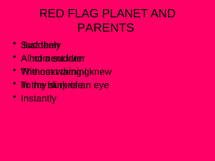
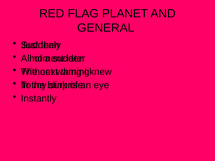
PARENTS: PARENTS -> GENERAL (106, 28)
